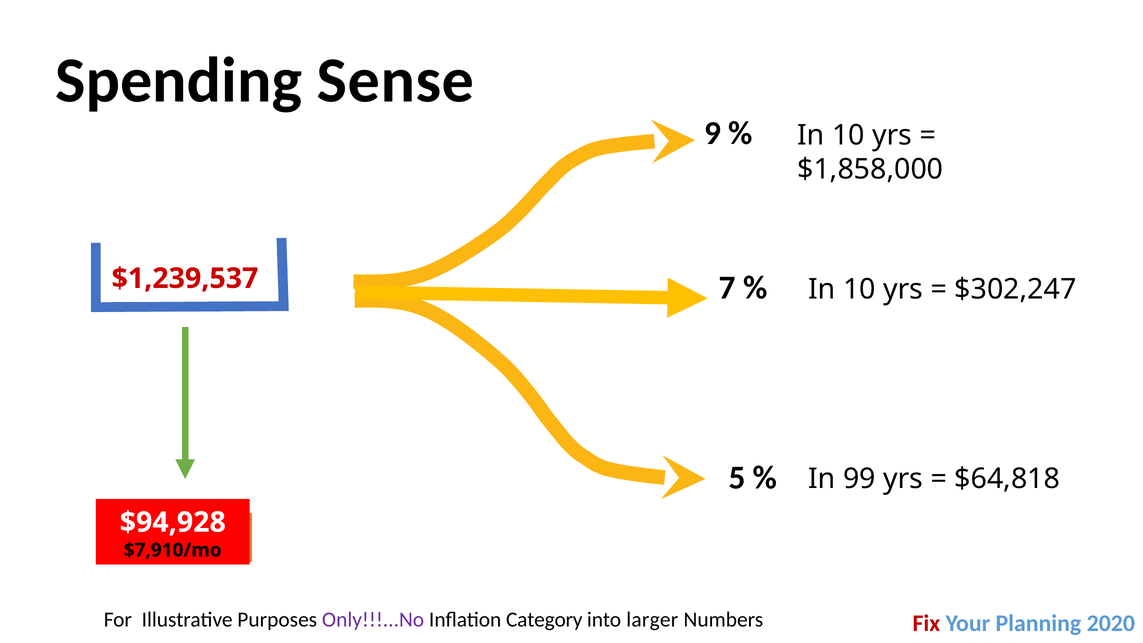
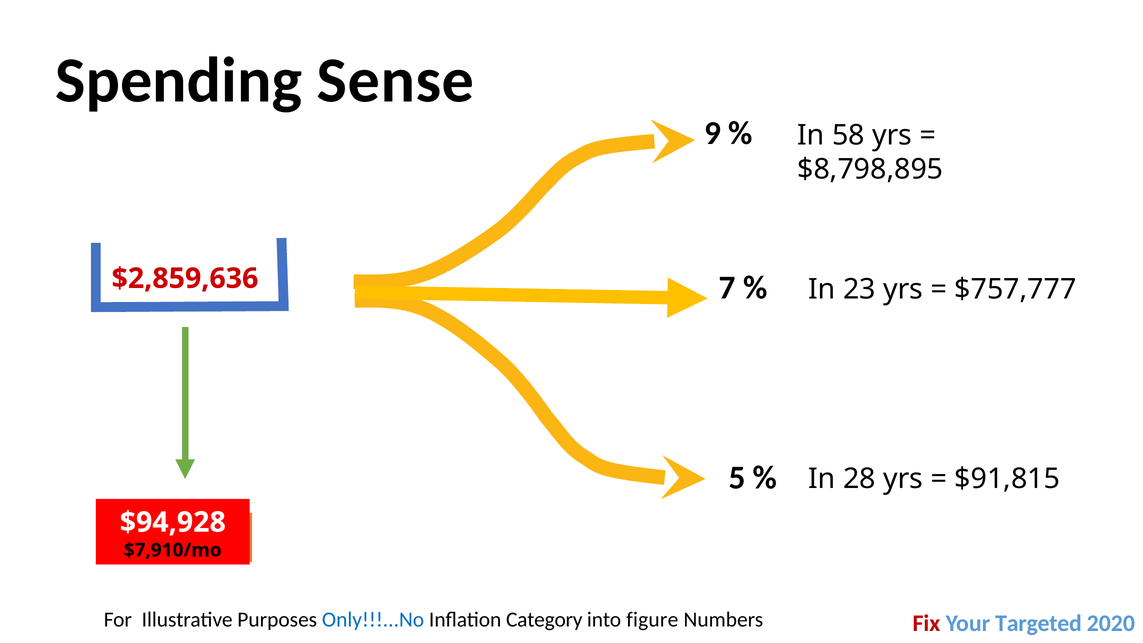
10: 10 -> 58 (848, 135)
$1,858,000: $1,858,000 -> $8,798,895 (870, 169)
$1,239,537: $1,239,537 -> $2,859,636 (185, 278)
10: 10 -> 23 (859, 289)
$302,247: $302,247 -> $757,777 (1015, 289)
99: 99 -> 28 (859, 479)
$64,818: $64,818 -> $91,815 (1007, 479)
Only!!!...No colour: purple -> blue (373, 620)
larger: larger -> figure (652, 620)
Planning: Planning -> Targeted (1039, 623)
